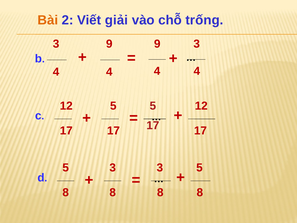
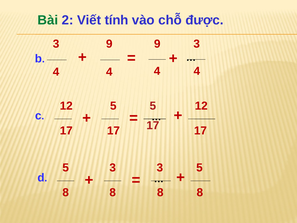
Bài colour: orange -> green (48, 20)
giải: giải -> tính (117, 20)
trống: trống -> được (204, 20)
